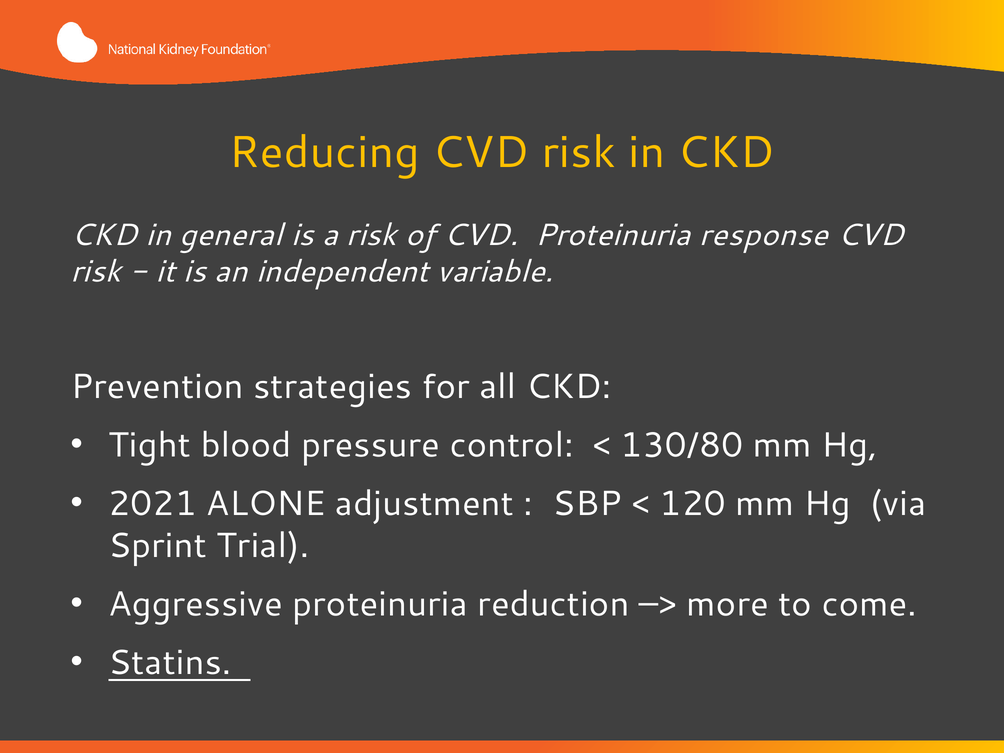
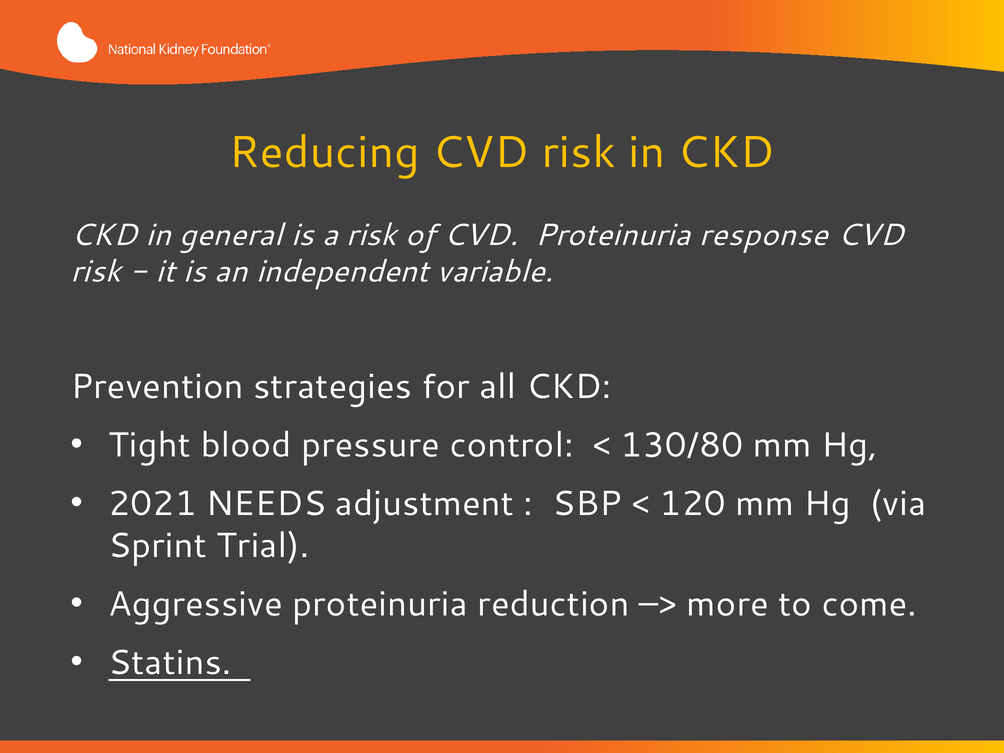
ALONE: ALONE -> NEEDS (266, 504)
